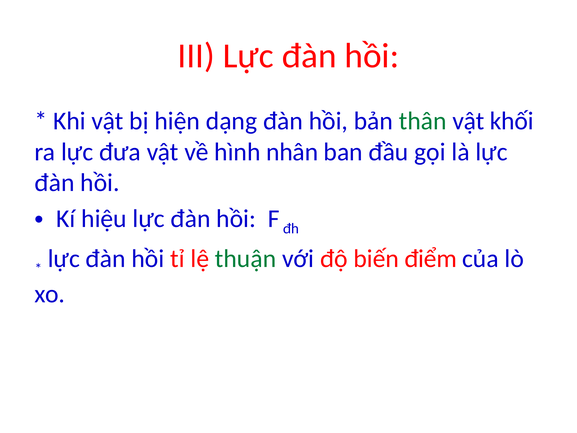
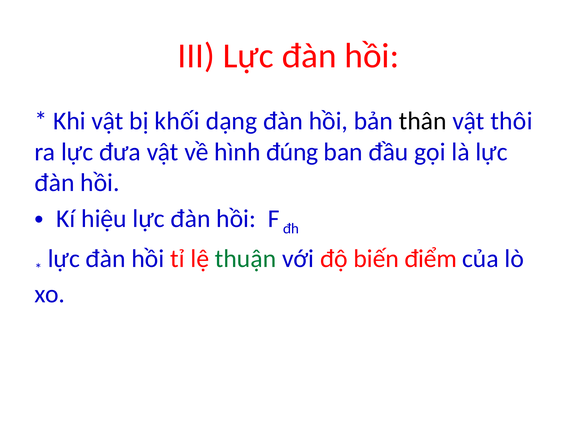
hiện: hiện -> khối (177, 121)
thân colour: green -> black (423, 121)
khối: khối -> thôi (511, 121)
nhân: nhân -> đúng (292, 152)
